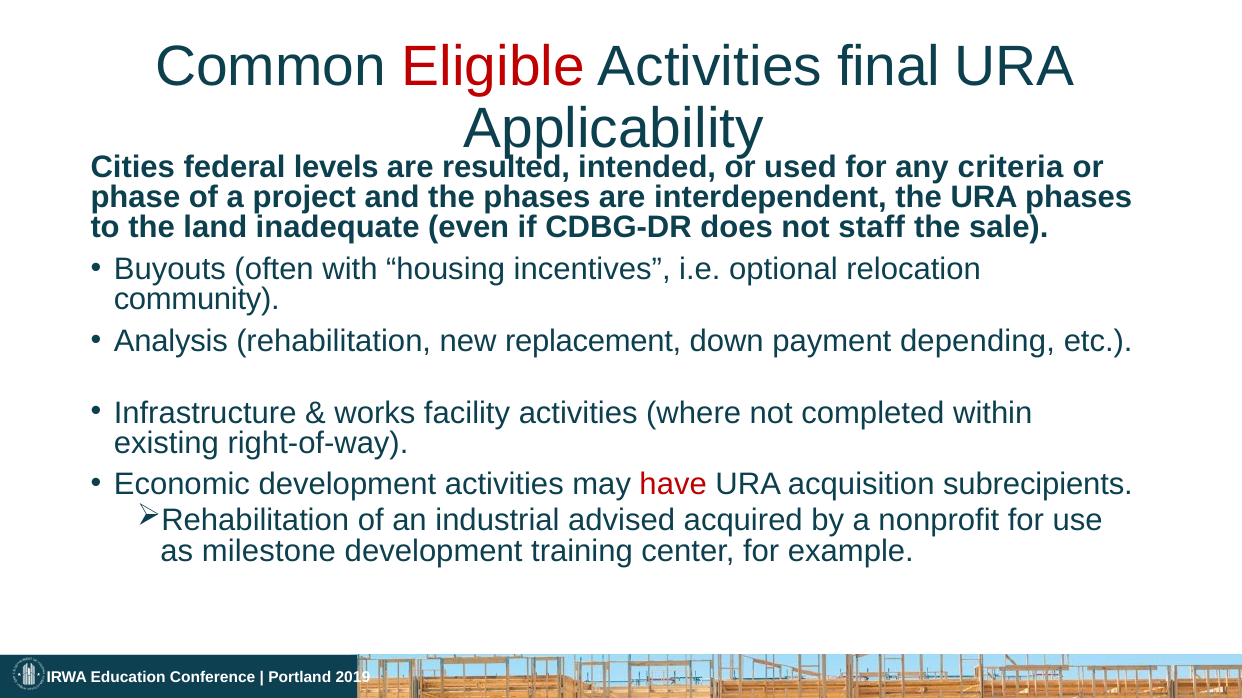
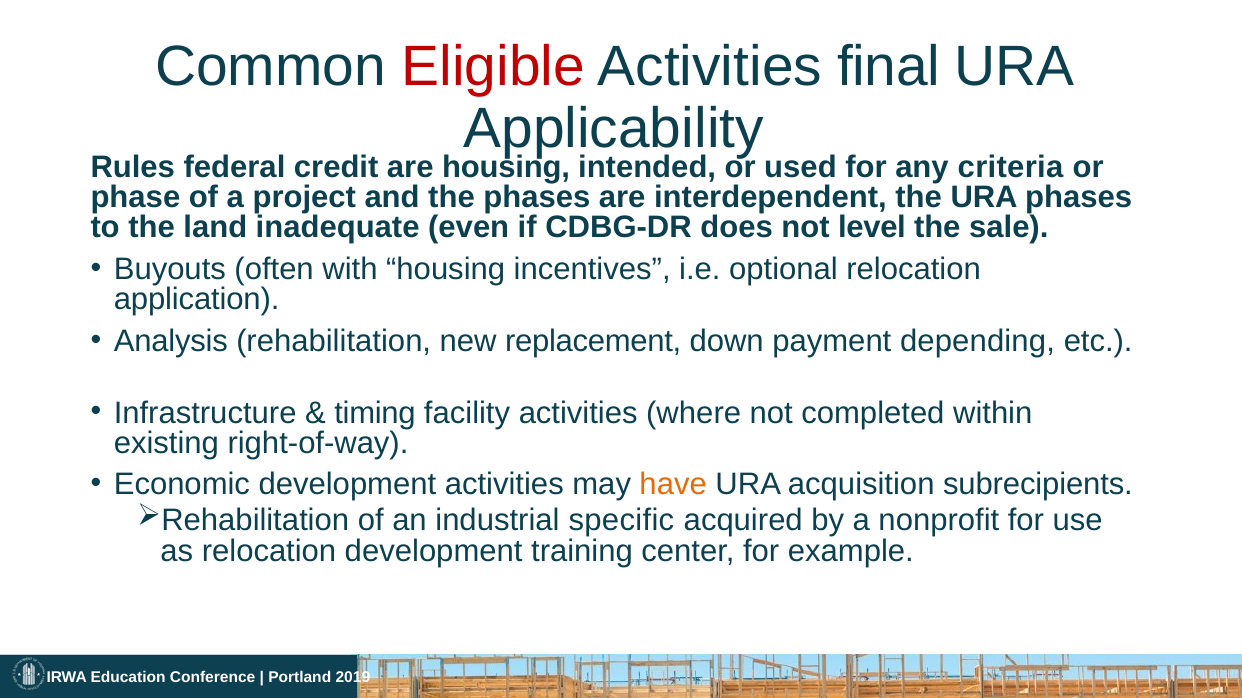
Cities: Cities -> Rules (133, 167)
levels: levels -> credit (336, 167)
are resulted: resulted -> housing (506, 167)
staff: staff -> level (872, 227)
community: community -> application (197, 299)
works: works -> timing (375, 413)
have colour: red -> orange (673, 485)
advised: advised -> specific (621, 521)
as milestone: milestone -> relocation (269, 551)
